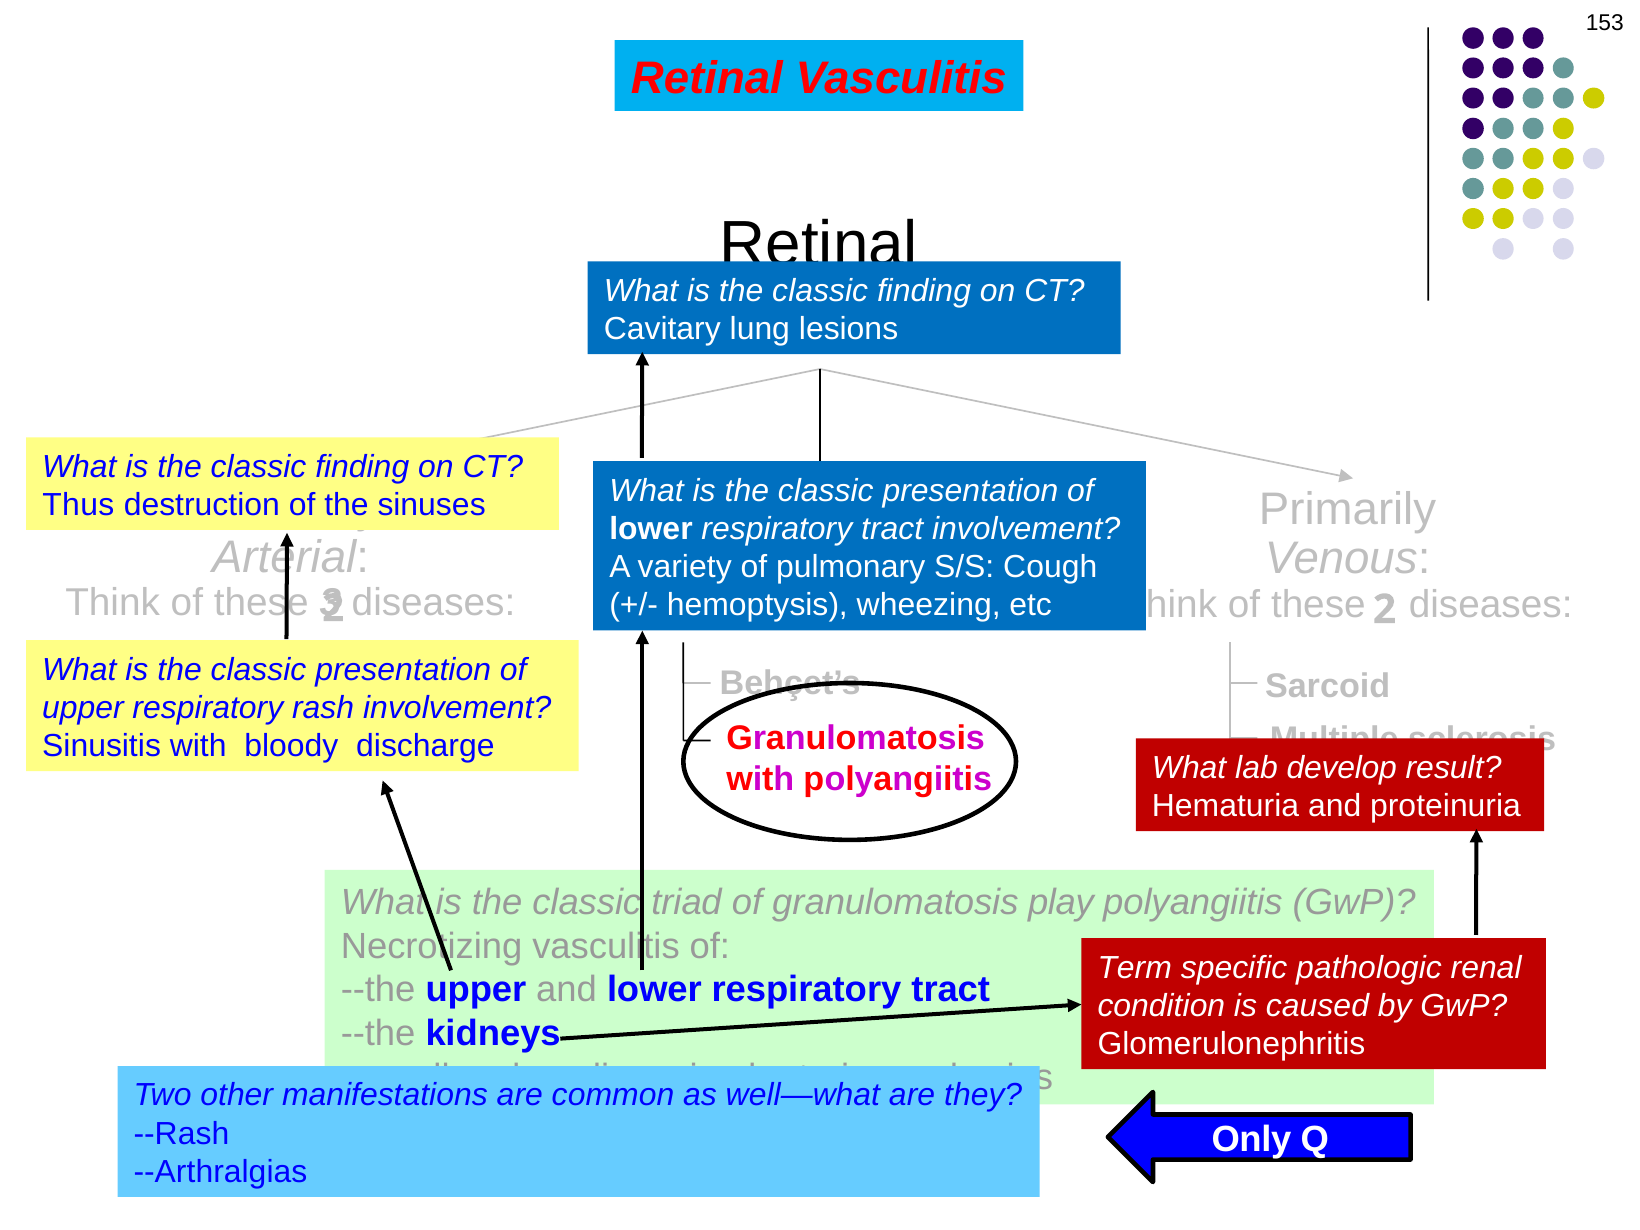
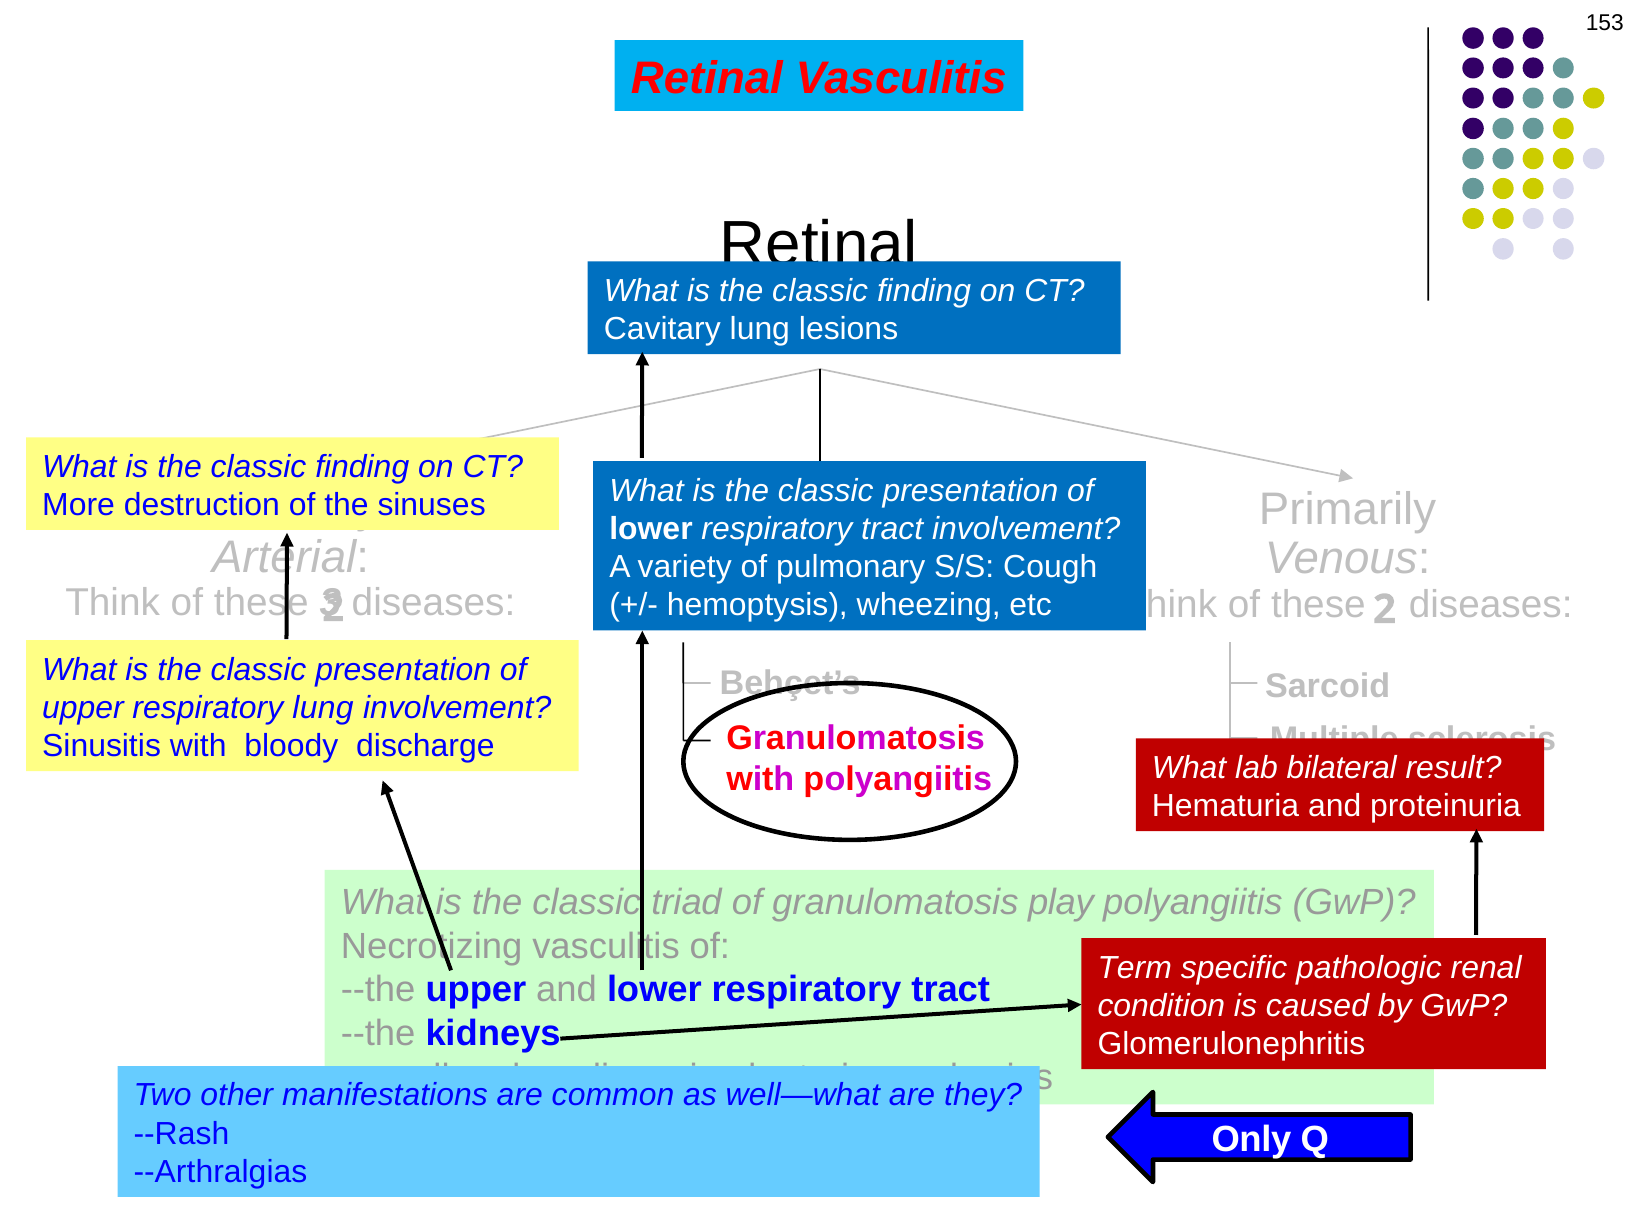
Thus: Thus -> More (79, 505)
respiratory rash: rash -> lung (323, 708)
develop: develop -> bilateral (1342, 768)
